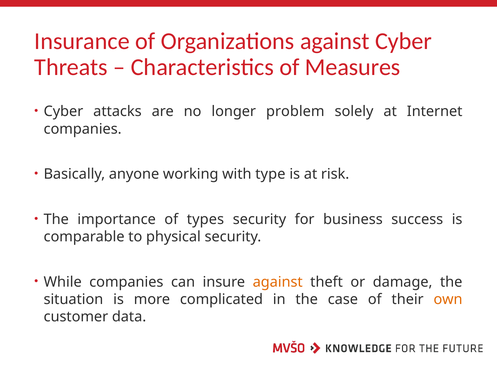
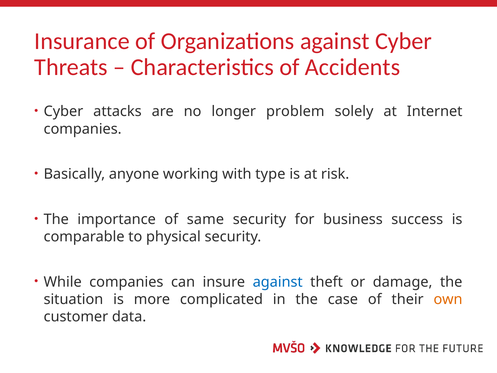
Measures: Measures -> Accidents (353, 67)
types: types -> same (205, 219)
against colour: orange -> blue (278, 282)
